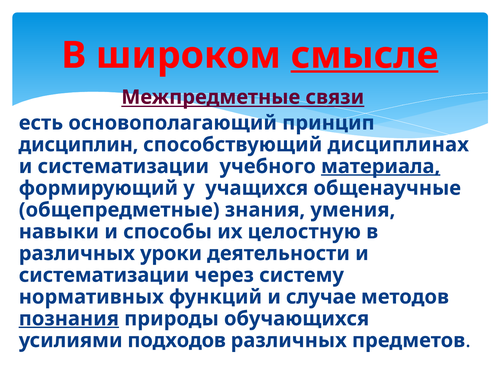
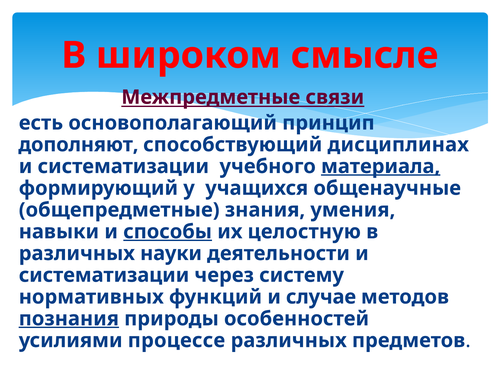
смысле underline: present -> none (365, 55)
дисциплин: дисциплин -> дополняют (78, 145)
способы underline: none -> present (168, 232)
уроки: уроки -> науки (171, 253)
обучающихся: обучающихся -> особенностей (297, 319)
подходов: подходов -> процессе (176, 340)
